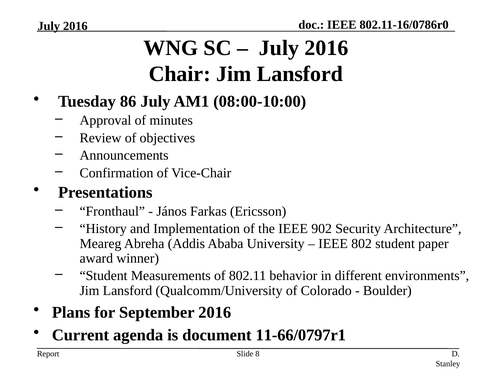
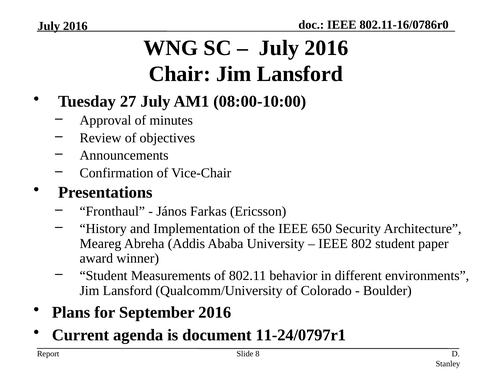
86: 86 -> 27 (128, 101)
902: 902 -> 650 (322, 229)
11-66/0797r1: 11-66/0797r1 -> 11-24/0797r1 (301, 335)
